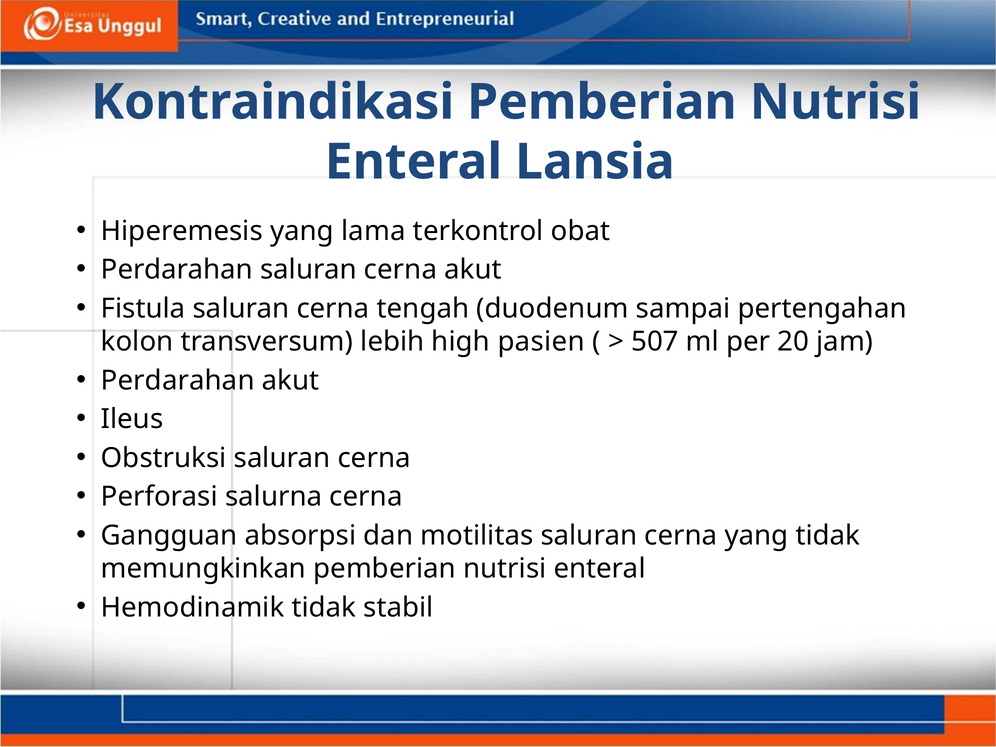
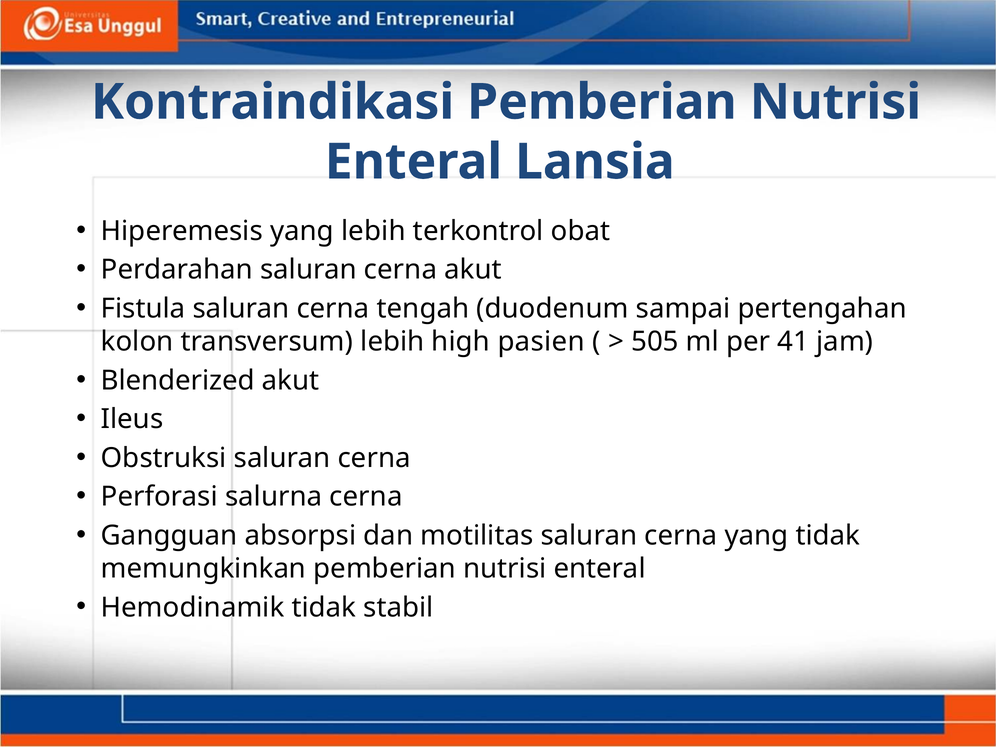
yang lama: lama -> lebih (373, 231)
507: 507 -> 505 (655, 342)
20: 20 -> 41 (793, 342)
Perdarahan: Perdarahan -> Blenderized (178, 380)
